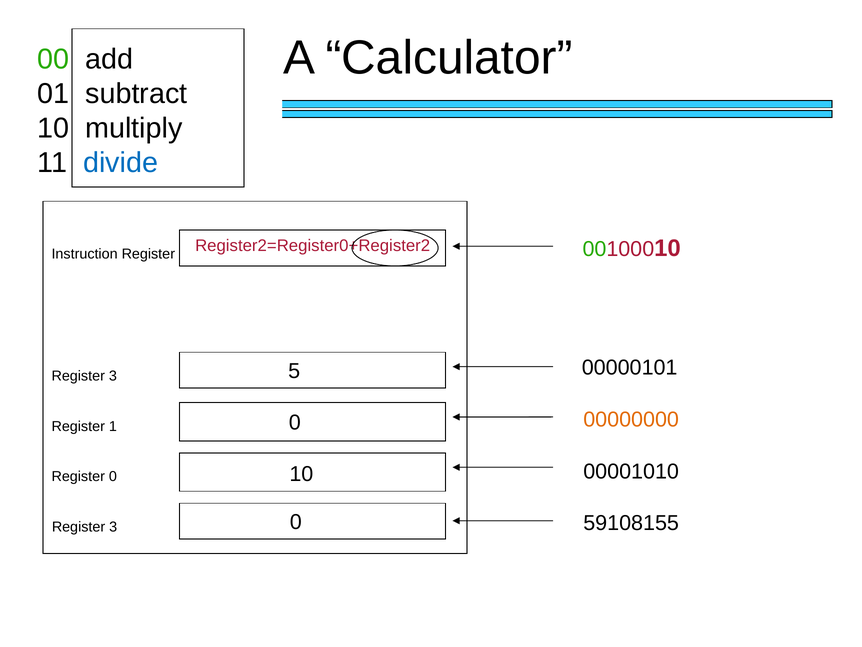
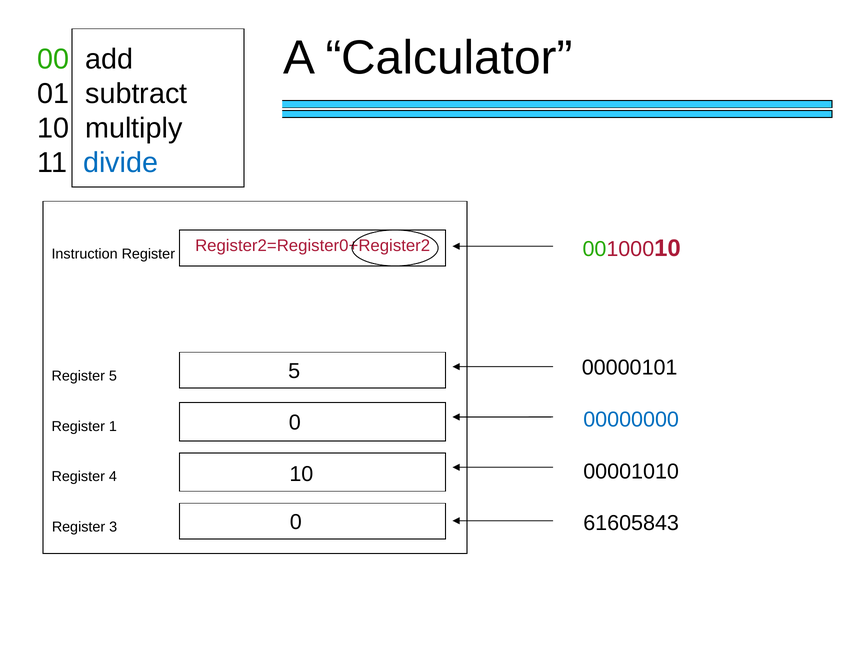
3: 3 -> 5 (113, 376)
00000000 colour: orange -> blue (631, 419)
Register 0: 0 -> 4 (113, 476)
59108155: 59108155 -> 61605843 (631, 523)
